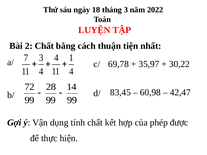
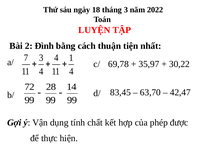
2 Chất: Chất -> Đình (44, 46)
60,98: 60,98 -> 63,70 (150, 93)
